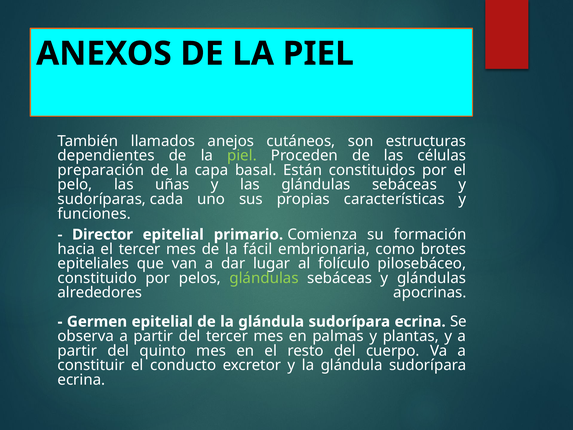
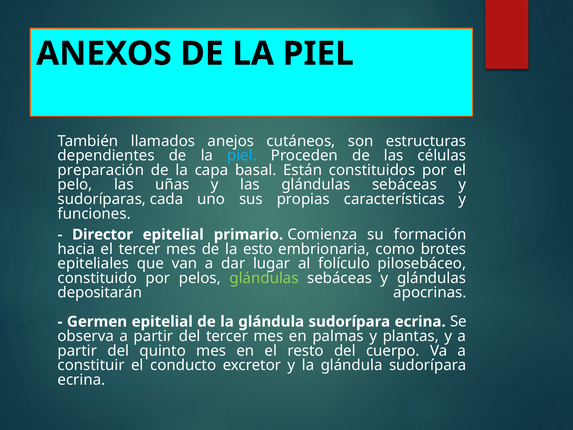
piel colour: light green -> light blue (242, 156)
fácil: fácil -> esto (258, 249)
alrededores: alrededores -> depositarán (100, 292)
